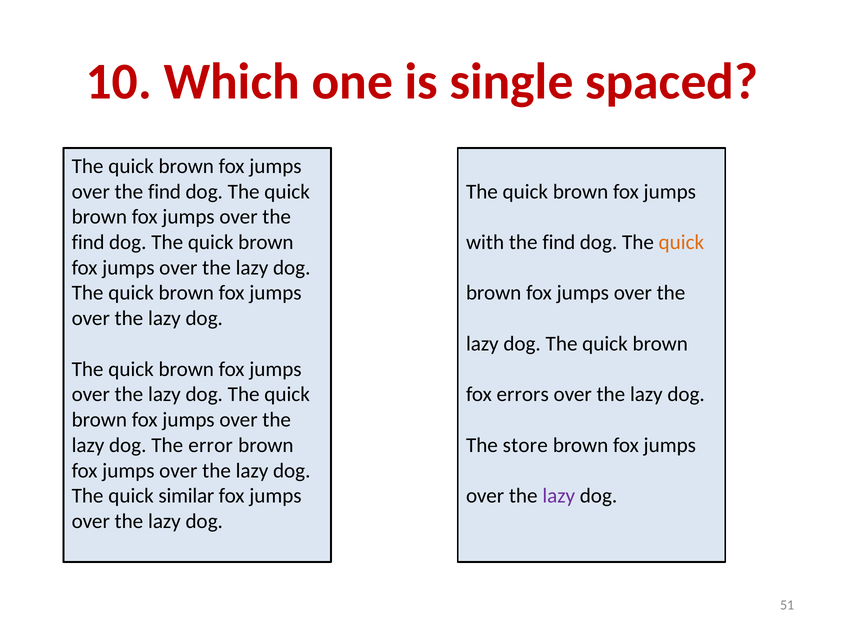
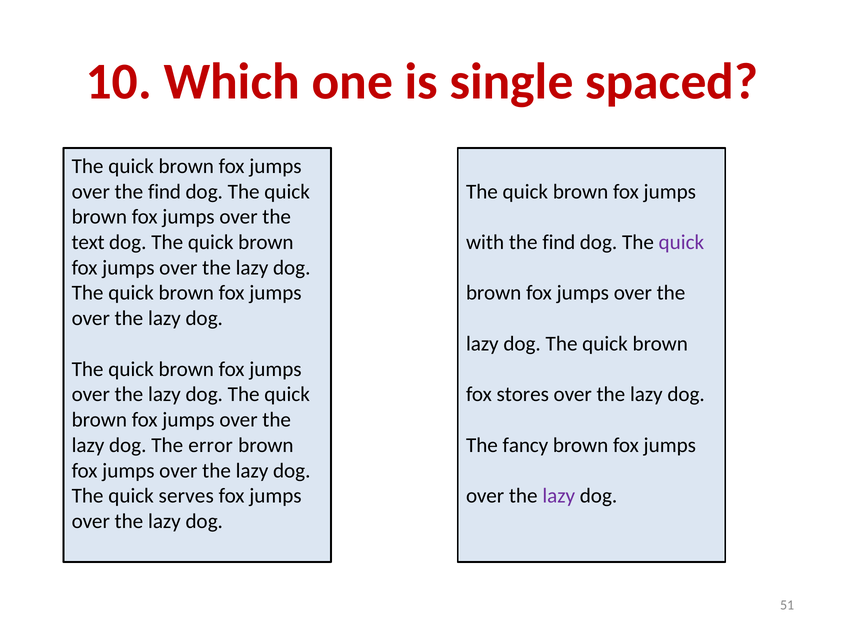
find: find -> text (88, 242)
quick colour: orange -> purple (681, 242)
errors: errors -> stores (523, 394)
store: store -> fancy (525, 445)
similar: similar -> serves (186, 496)
